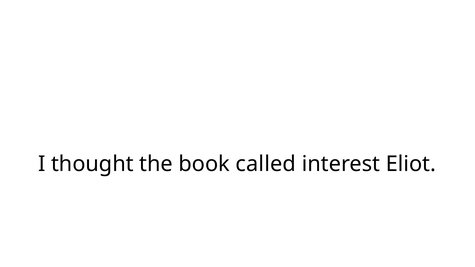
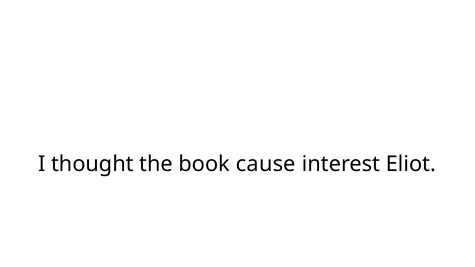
called: called -> cause (266, 164)
